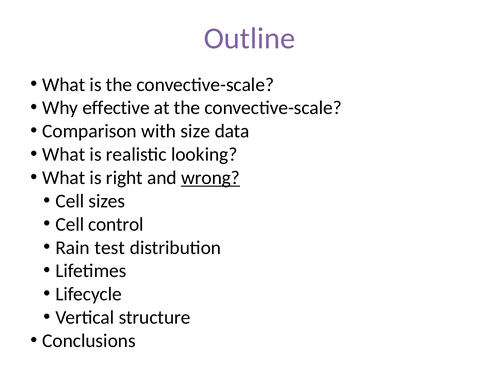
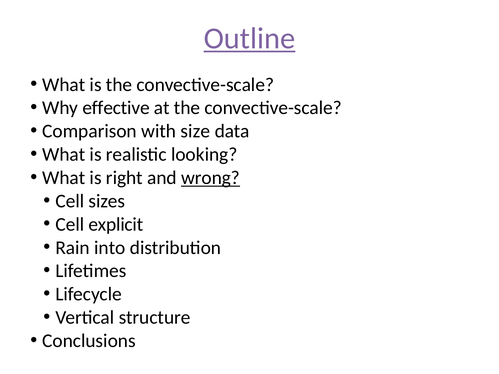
Outline underline: none -> present (249, 38)
control: control -> explicit (116, 224)
test: test -> into (110, 248)
